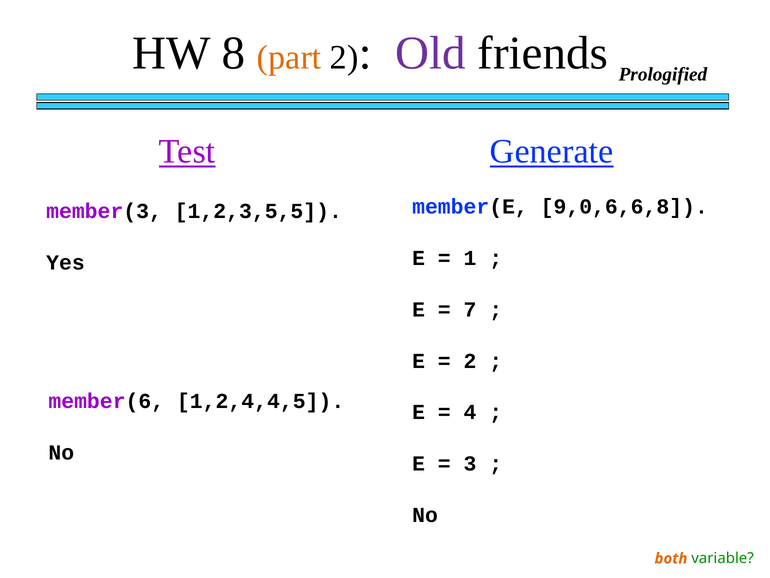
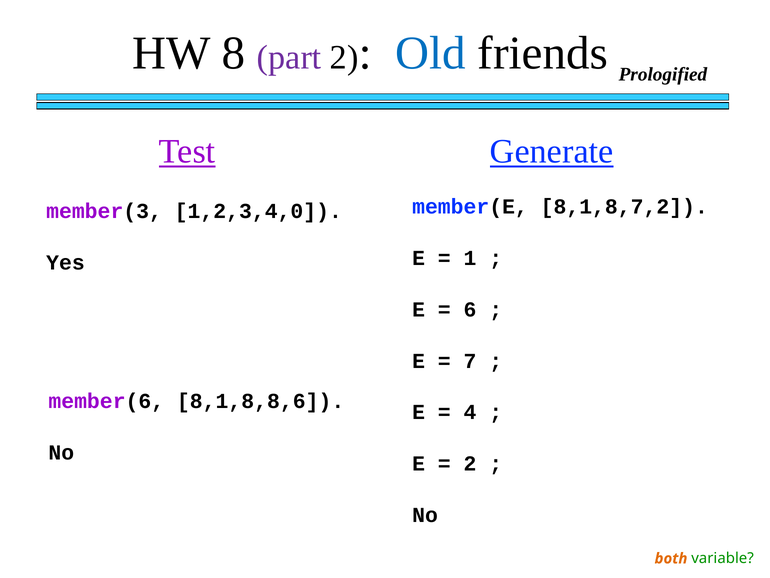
part colour: orange -> purple (289, 58)
Old colour: purple -> blue (430, 53)
9,0,6,6,8: 9,0,6,6,8 -> 8,1,8,7,2 (624, 207)
1,2,3,5,5: 1,2,3,5,5 -> 1,2,3,4,0 (258, 211)
7: 7 -> 6 (470, 309)
2: 2 -> 7 (470, 361)
1,2,4,4,5: 1,2,4,4,5 -> 8,1,8,8,6 (261, 401)
3: 3 -> 2 (470, 463)
